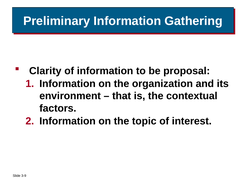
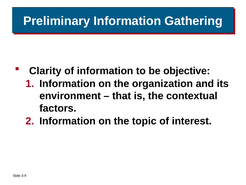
proposal: proposal -> objective (187, 71)
